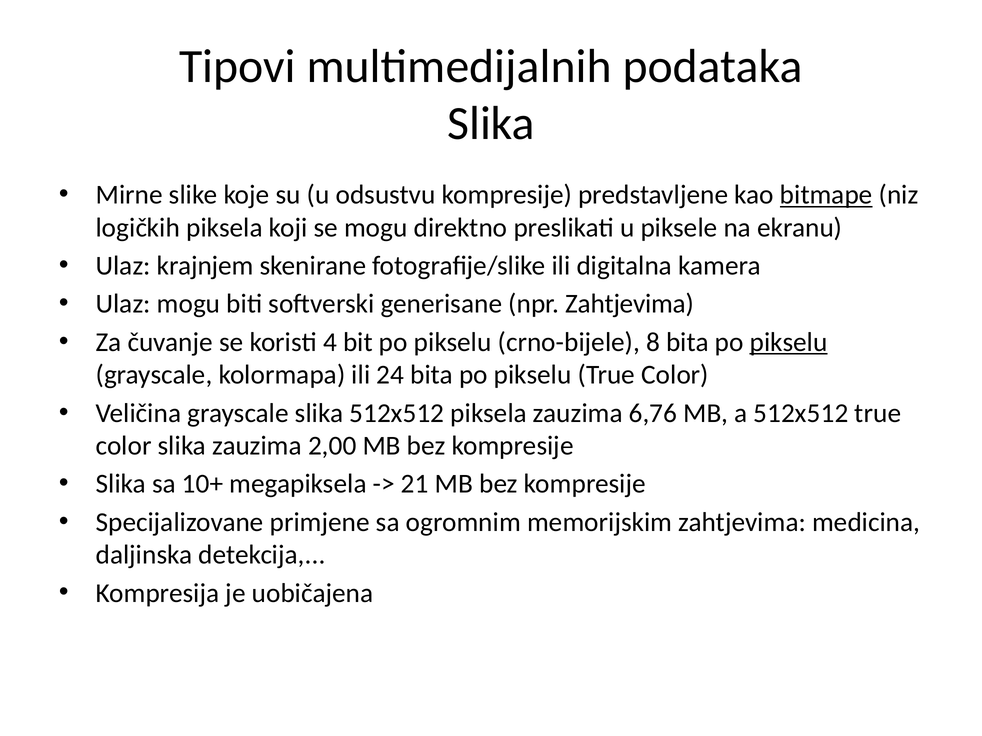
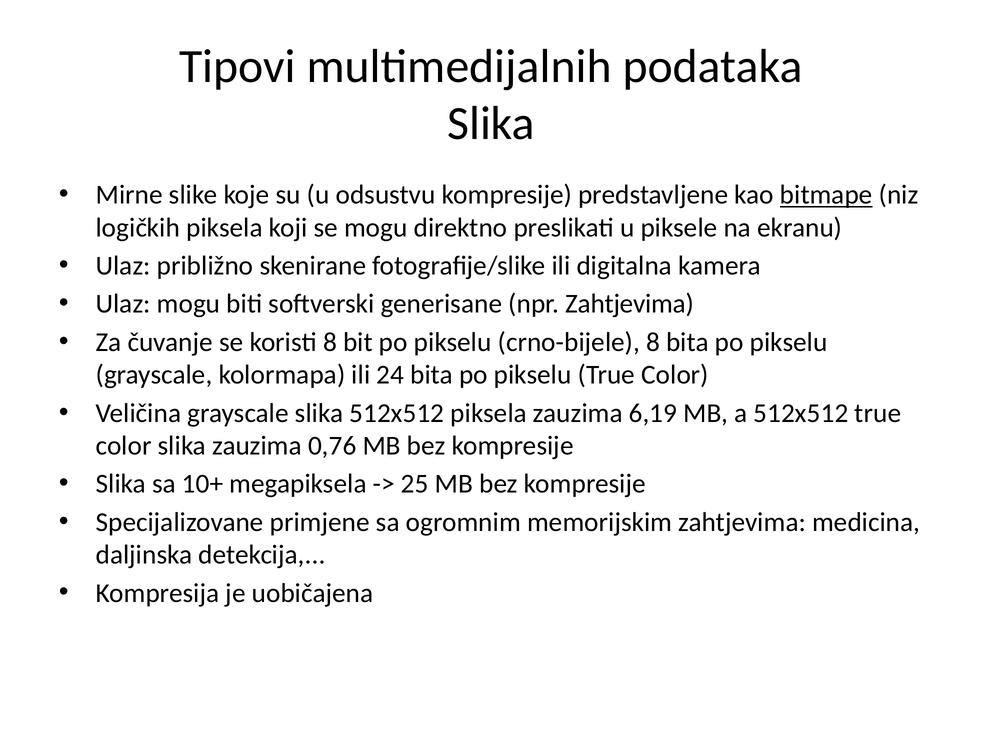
krajnjem: krajnjem -> približno (205, 266)
koristi 4: 4 -> 8 (330, 342)
pikselu underline: present -> none (789, 342)
6,76: 6,76 -> 6,19 (653, 413)
2,00: 2,00 -> 0,76 (332, 446)
21: 21 -> 25 (415, 484)
